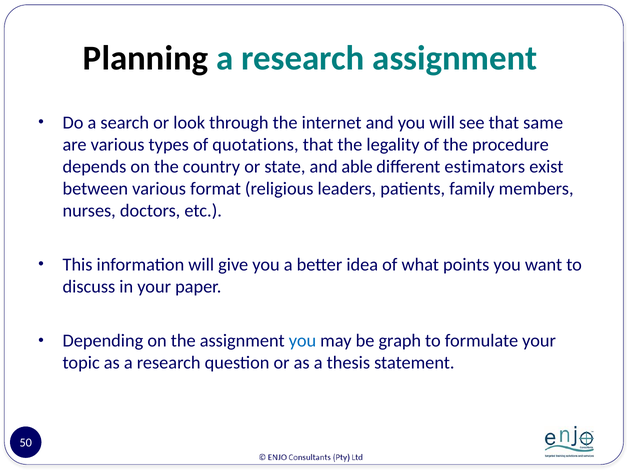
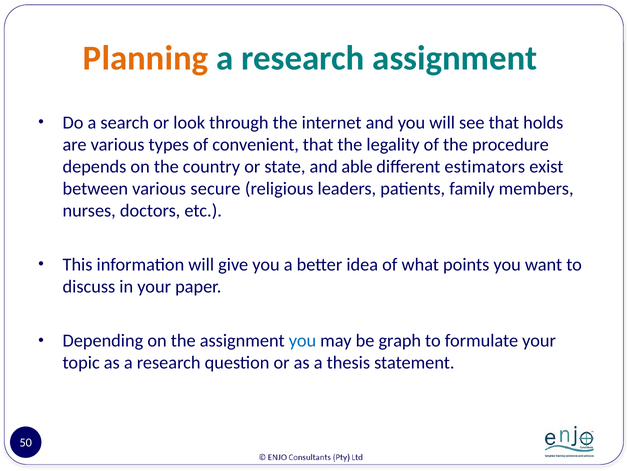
Planning colour: black -> orange (146, 58)
same: same -> holds (543, 123)
quotations: quotations -> convenient (256, 145)
format: format -> secure (215, 189)
